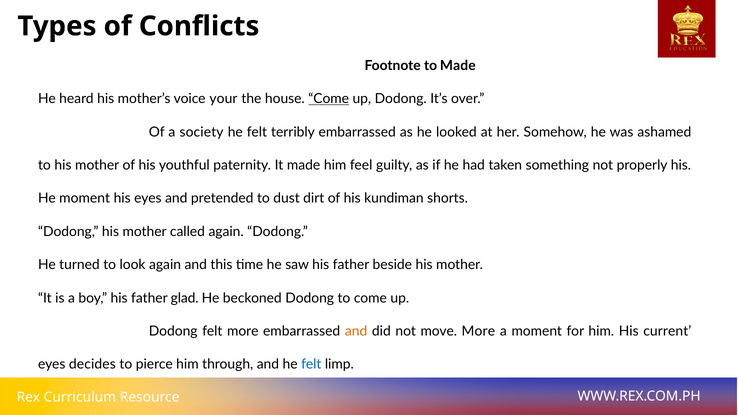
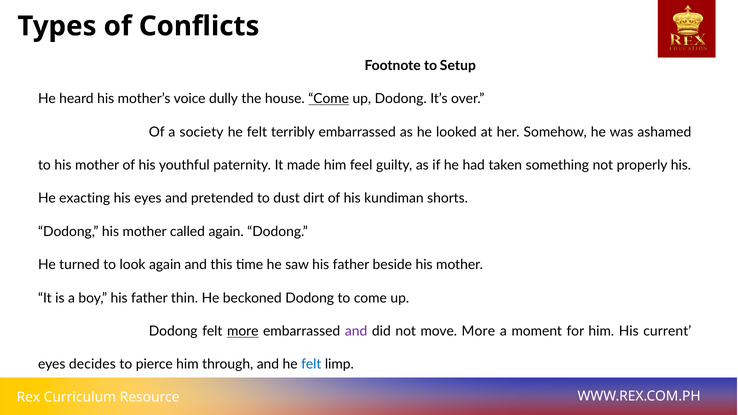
to Made: Made -> Setup (458, 66)
your: your -> dully (224, 99)
He moment: moment -> exacting (85, 198)
glad: glad -> thin (185, 298)
more underline: none -> present (243, 331)
and colour: orange -> purple (356, 331)
